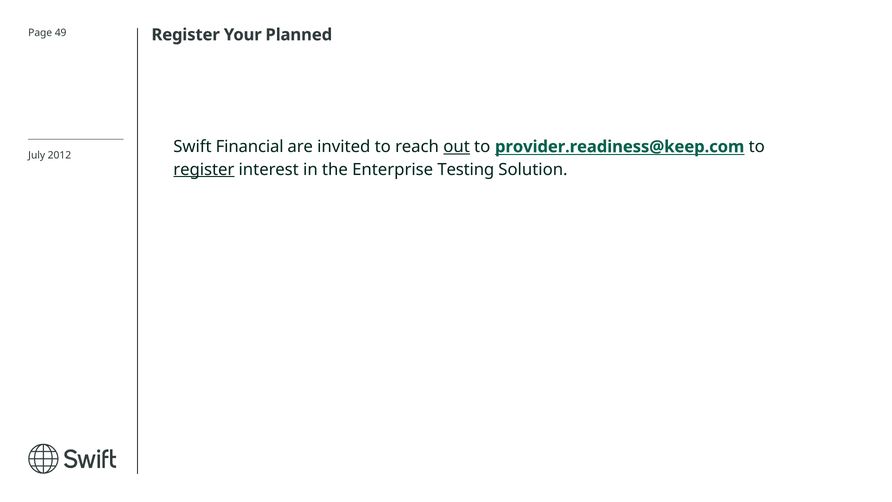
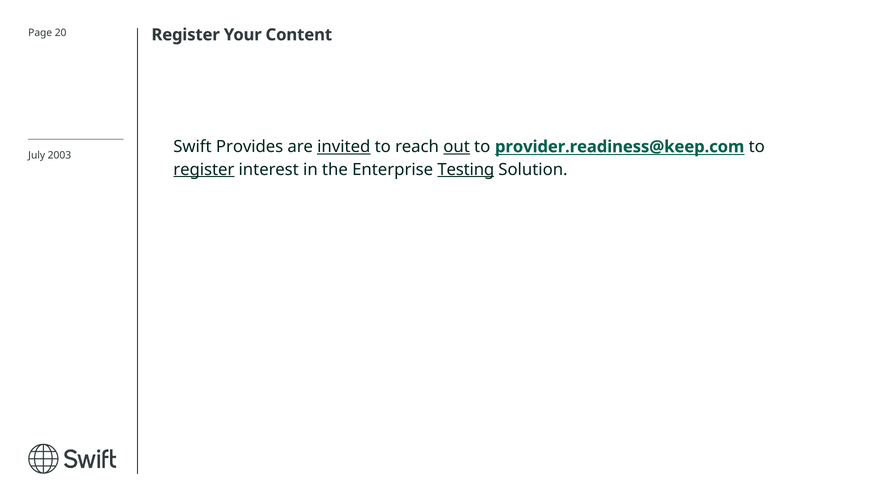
49: 49 -> 20 (61, 33)
Planned: Planned -> Content (299, 35)
Financial: Financial -> Provides (250, 147)
invited underline: none -> present (344, 147)
2012: 2012 -> 2003 (59, 155)
Testing underline: none -> present (466, 169)
